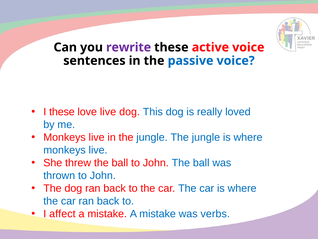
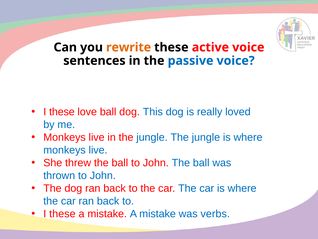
rewrite colour: purple -> orange (129, 47)
love live: live -> ball (108, 112)
affect: affect -> these (62, 213)
